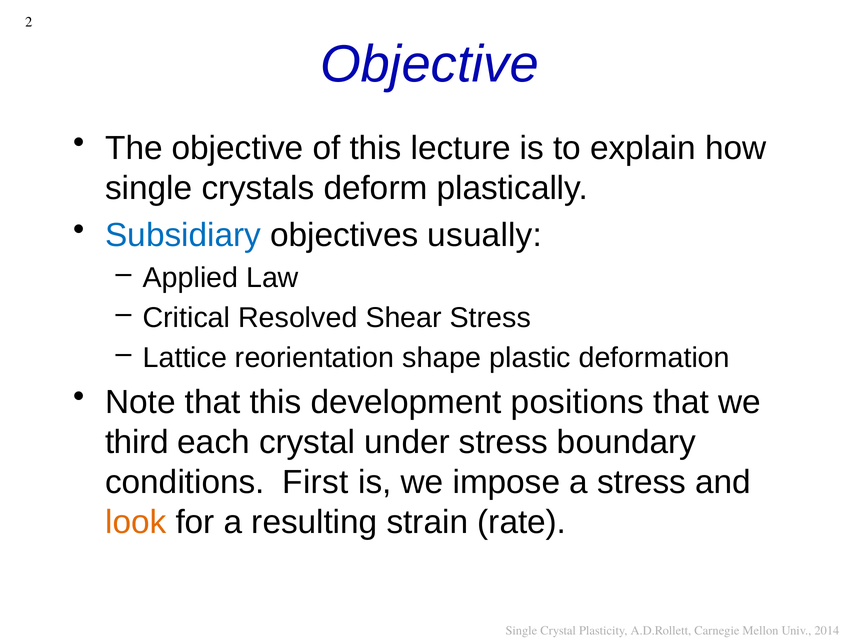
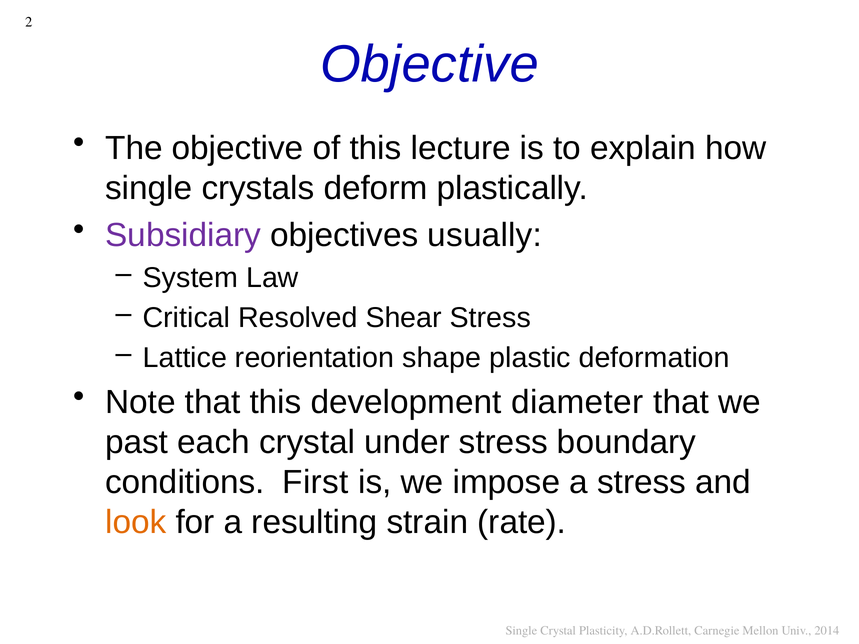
Subsidiary colour: blue -> purple (183, 235)
Applied: Applied -> System (191, 278)
positions: positions -> diameter (577, 402)
third: third -> past (137, 442)
